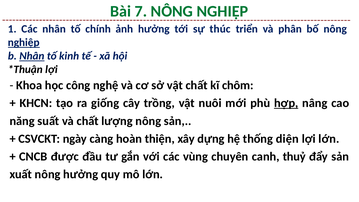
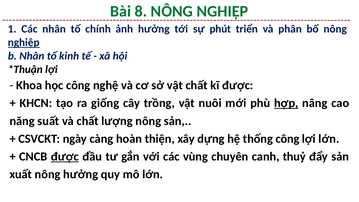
7: 7 -> 8 (141, 11)
thúc: thúc -> phút (220, 29)
Nhân underline: present -> none (32, 56)
kĩ chôm: chôm -> được (238, 85)
thống diện: diện -> công (287, 139)
được underline: none -> present (65, 156)
